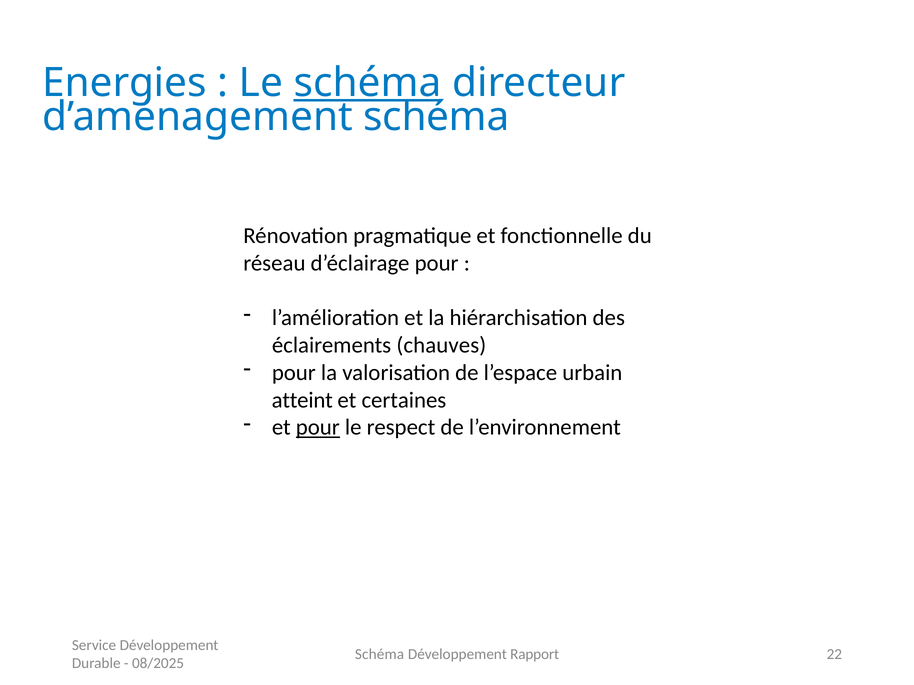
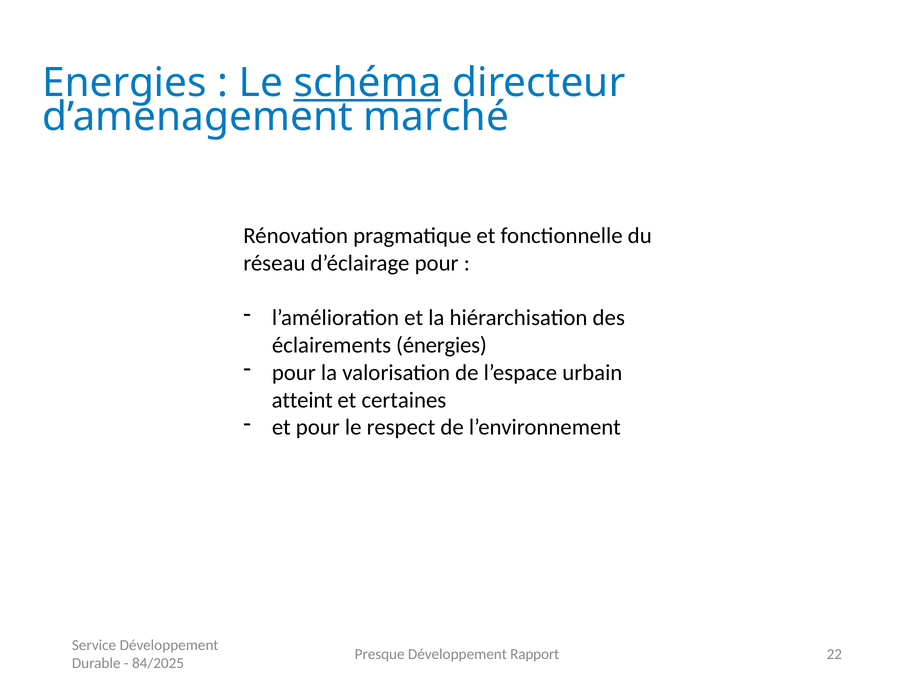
d’aménagement schéma: schéma -> marché (436, 117)
chauves: chauves -> énergies (441, 346)
pour underline: present -> none (318, 428)
Schéma: Schéma -> Presque (380, 655)
08/2025: 08/2025 -> 84/2025 (158, 664)
